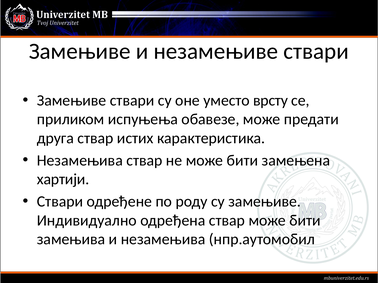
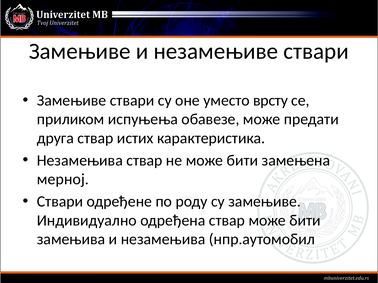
хартији: хартији -> мерној (63, 180)
